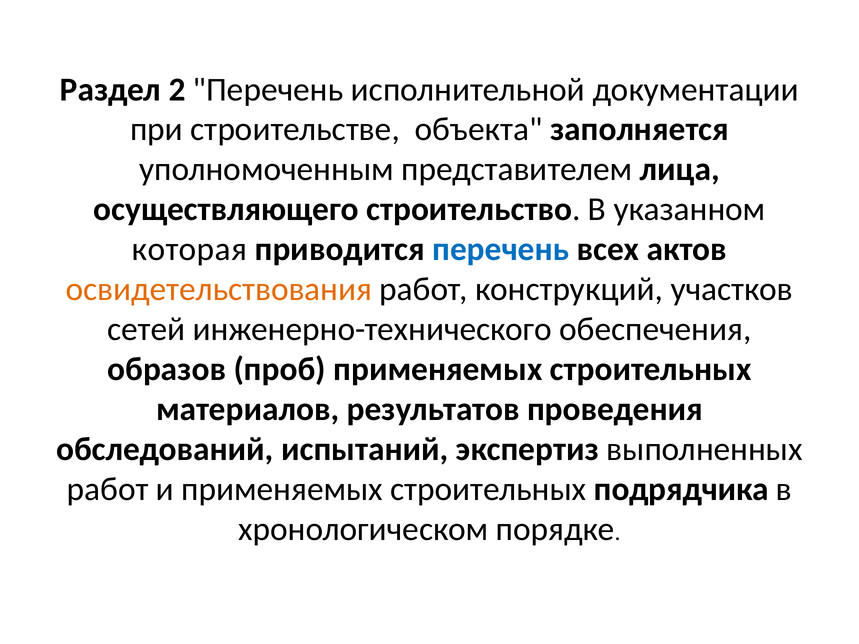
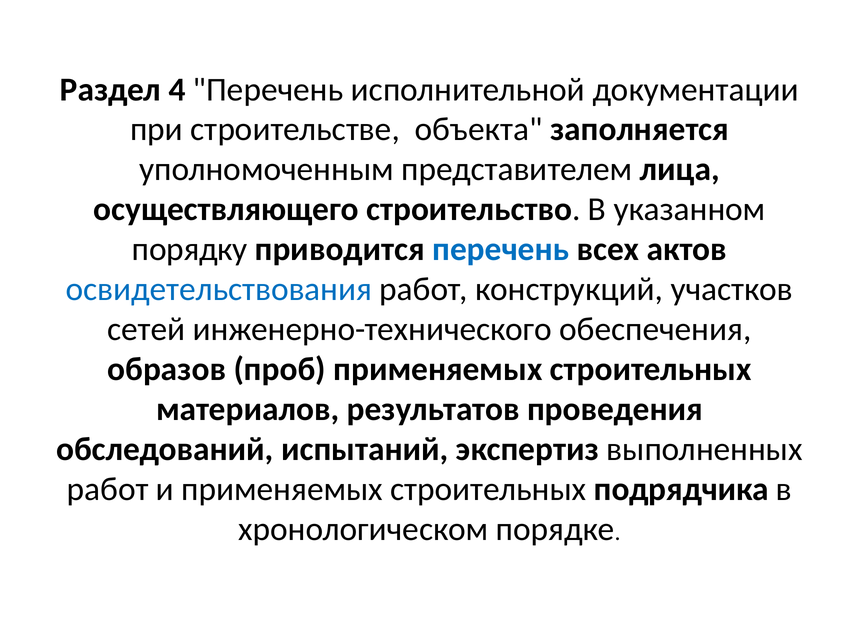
2: 2 -> 4 (177, 90)
которая: которая -> порядку (190, 250)
освидетельствования colour: orange -> blue (219, 290)
